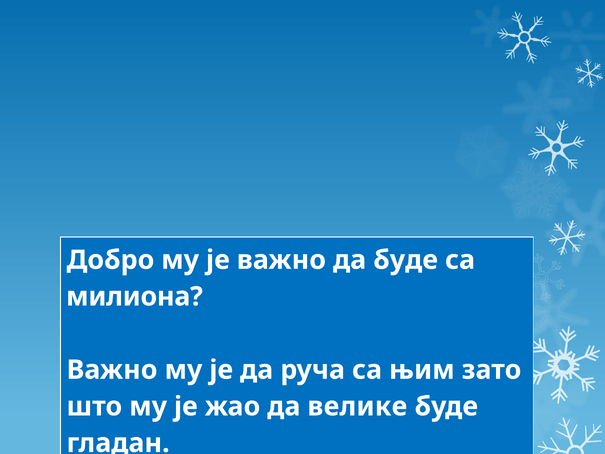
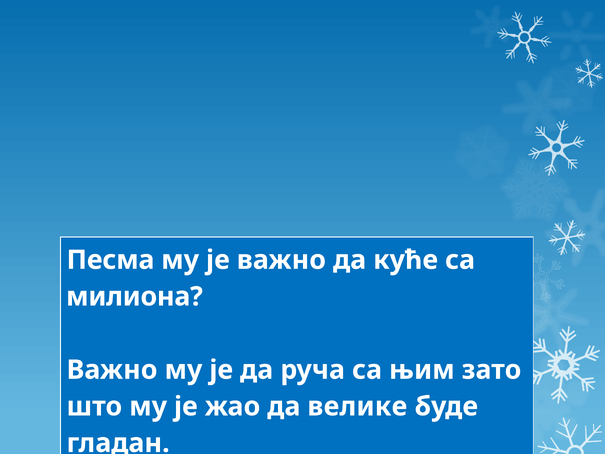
Добро: Добро -> Песма (111, 260)
да буде: буде -> куће (406, 260)
